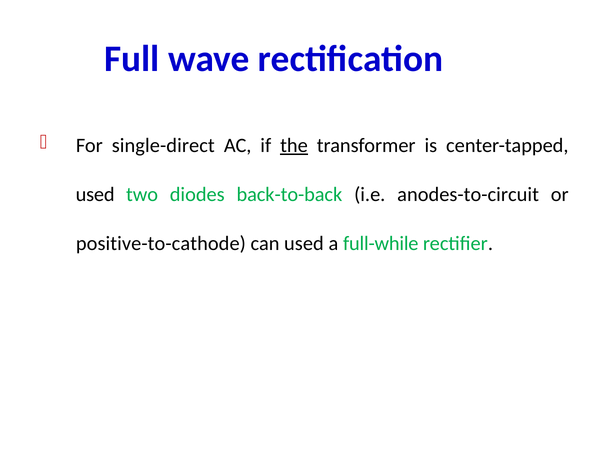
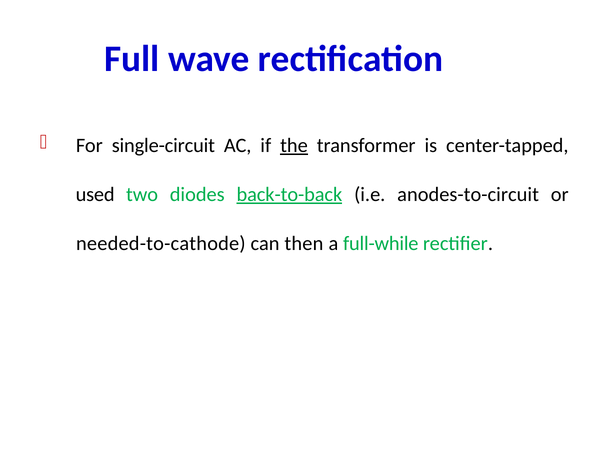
single-direct: single-direct -> single-circuit (163, 145)
back-to-back underline: none -> present (289, 194)
positive-to-cathode: positive-to-cathode -> needed-to-cathode (161, 243)
can used: used -> then (304, 243)
